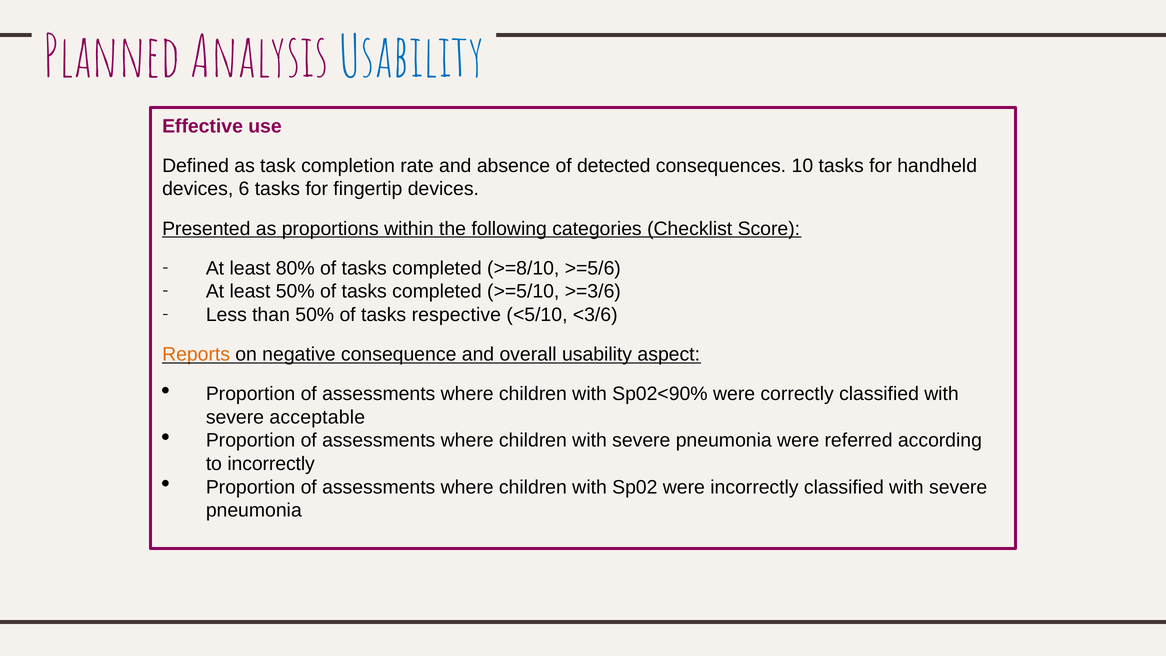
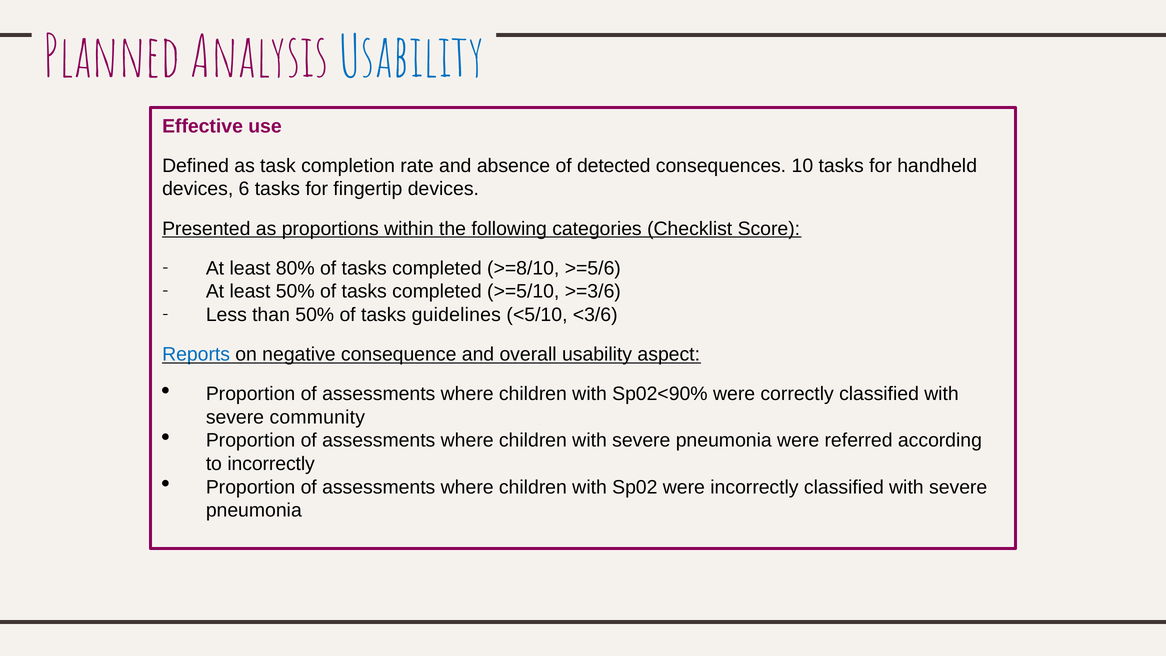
respective: respective -> guidelines (456, 315)
Reports colour: orange -> blue (196, 354)
acceptable: acceptable -> community (317, 417)
